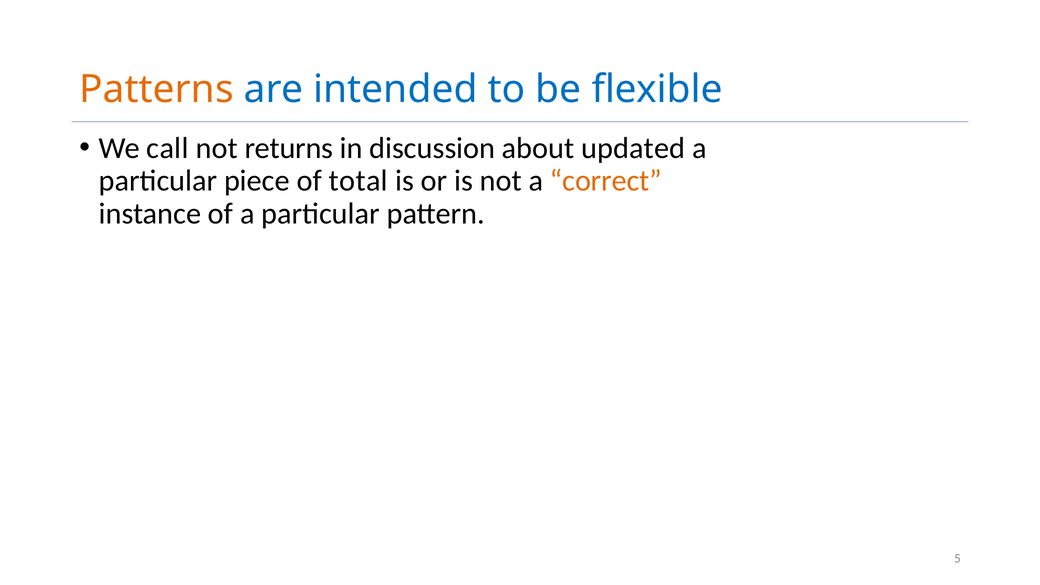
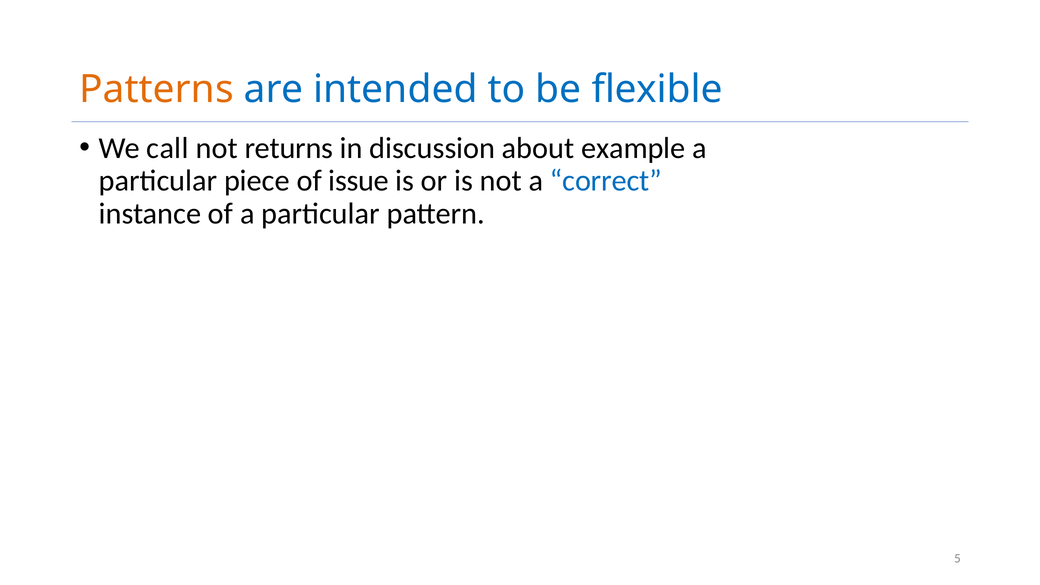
updated: updated -> example (633, 148)
total: total -> issue (359, 181)
correct colour: orange -> blue (606, 181)
